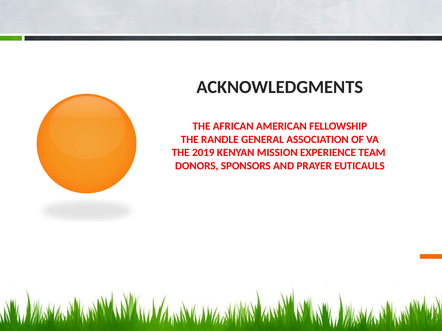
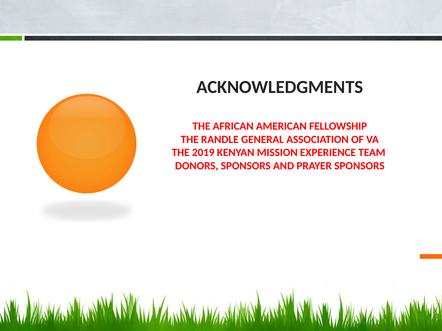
PRAYER EUTICAULS: EUTICAULS -> SPONSORS (359, 166)
